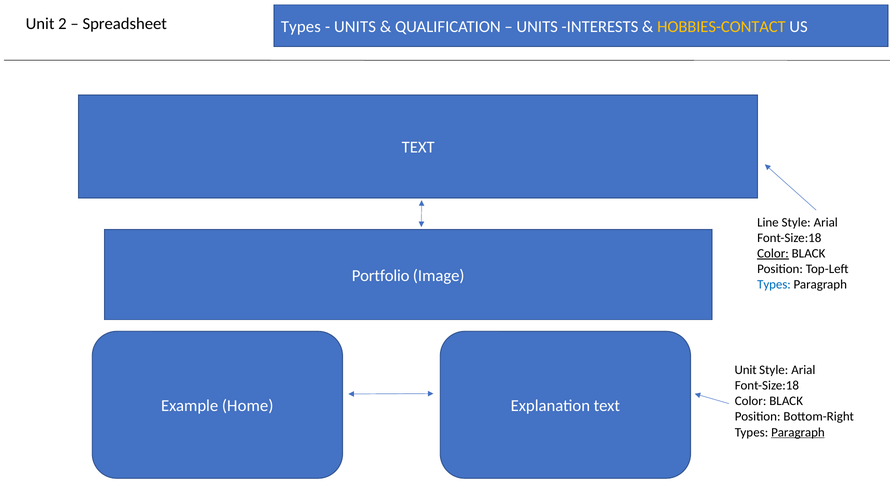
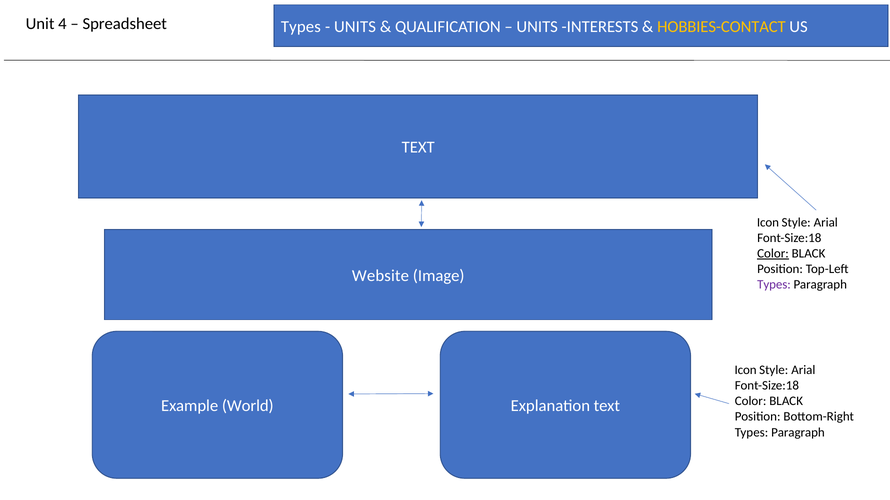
2: 2 -> 4 (62, 24)
Line: Line -> Icon (768, 223)
Portfolio: Portfolio -> Website (380, 276)
Types colour: blue -> purple (774, 285)
Unit: Unit -> Icon (746, 370)
Home: Home -> World (248, 406)
Paragraph underline: present -> none (798, 433)
